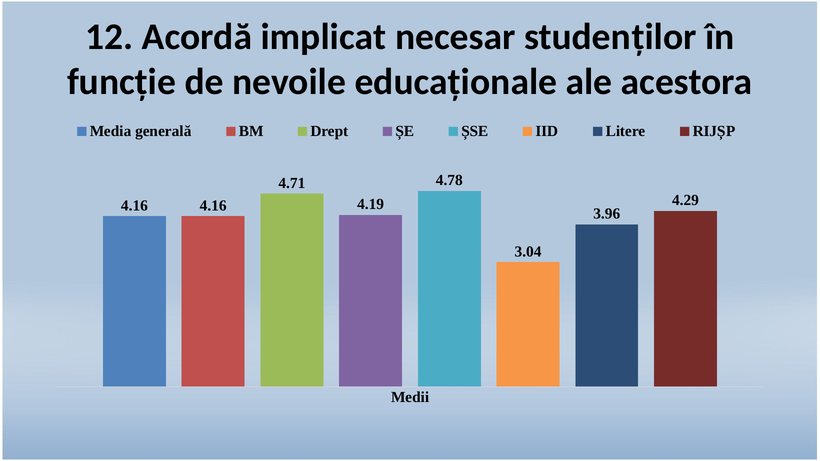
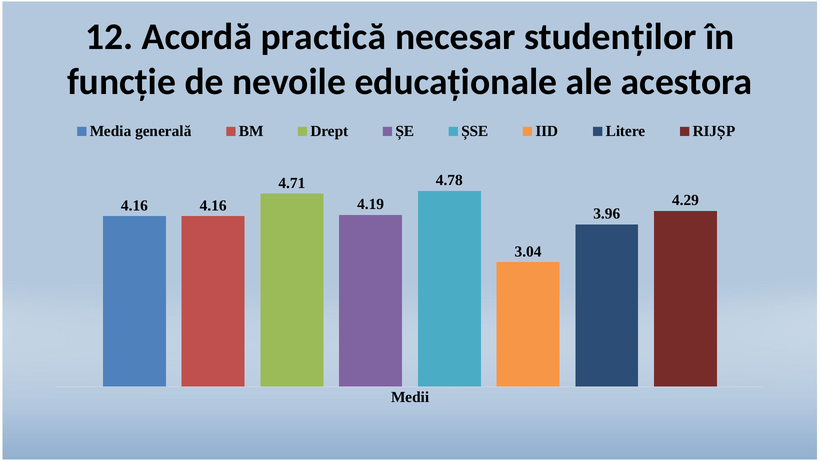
implicat: implicat -> practică (323, 37)
